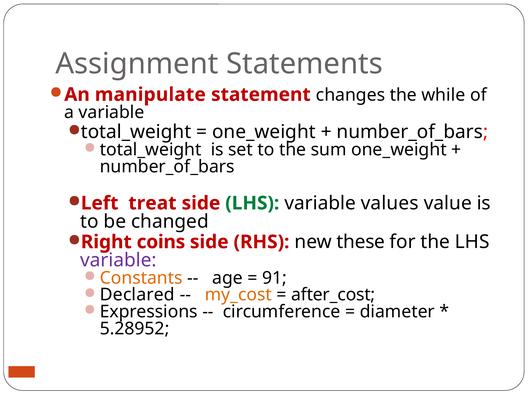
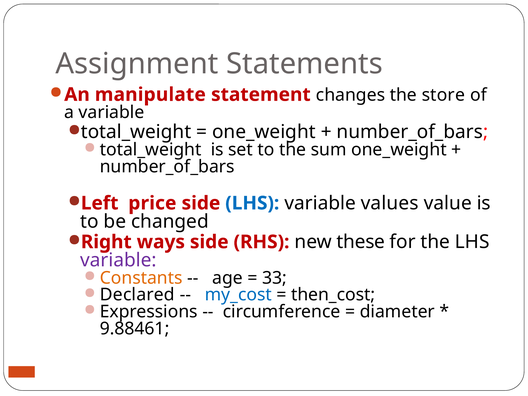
while: while -> store (443, 95)
treat: treat -> price (152, 203)
LHS colour: green -> blue (252, 203)
coins: coins -> ways (161, 242)
91: 91 -> 33 (275, 278)
my_cost colour: orange -> blue (238, 295)
after_cost: after_cost -> then_cost (333, 295)
5.28952: 5.28952 -> 9.88461 (135, 329)
